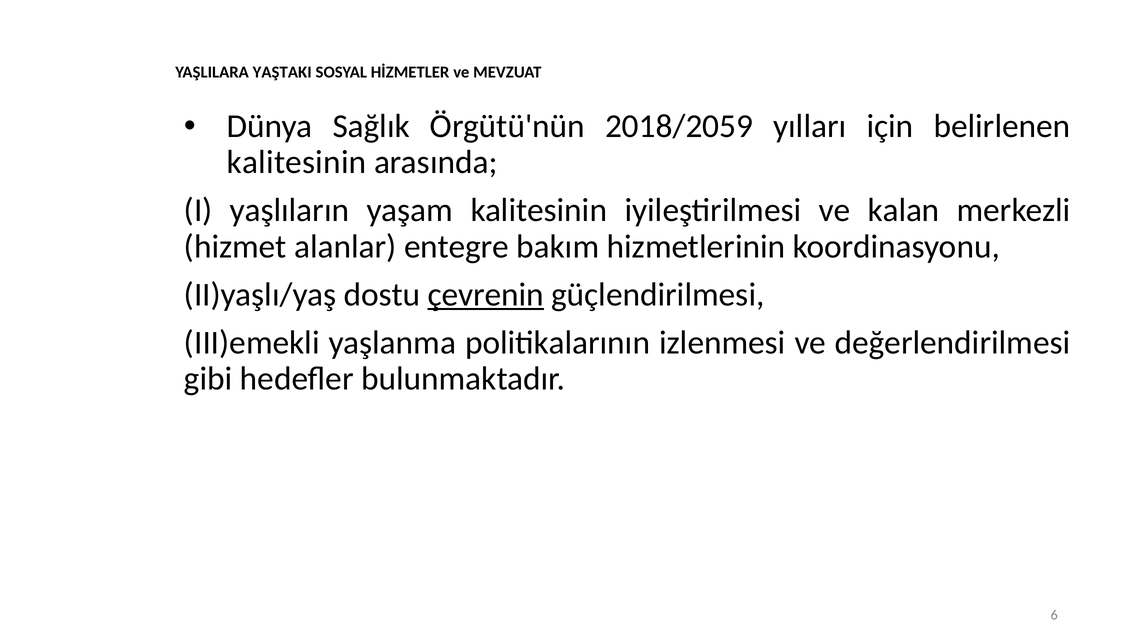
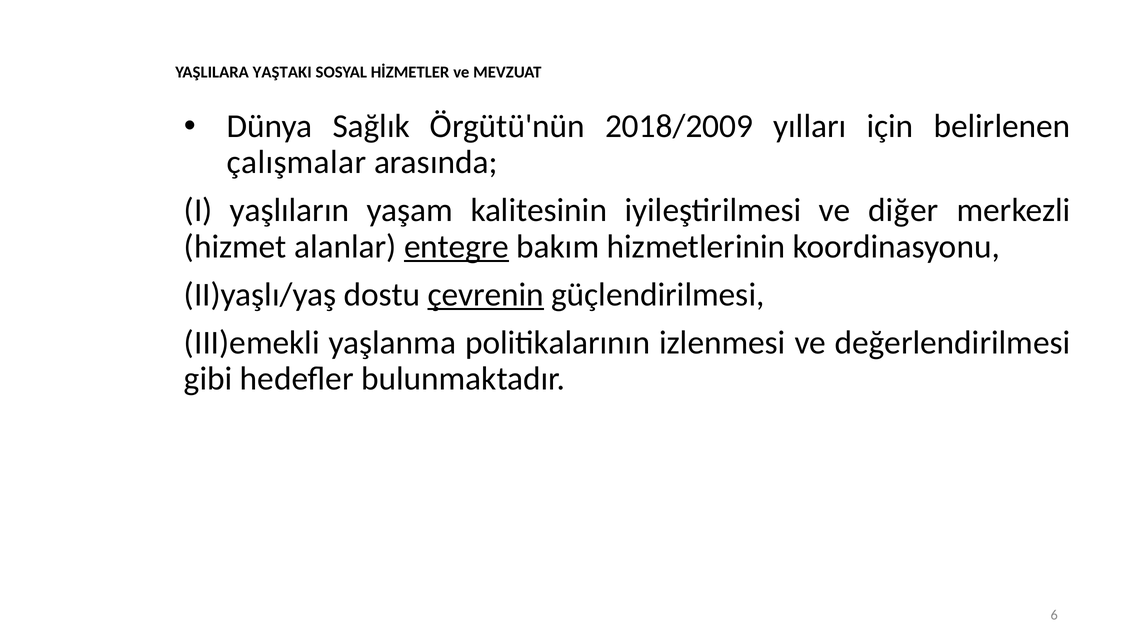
2018/2059: 2018/2059 -> 2018/2009 (679, 126)
kalitesinin: kalitesinin -> çalışmalar (297, 162)
kalan: kalan -> diğer (903, 210)
entegre underline: none -> present (456, 247)
